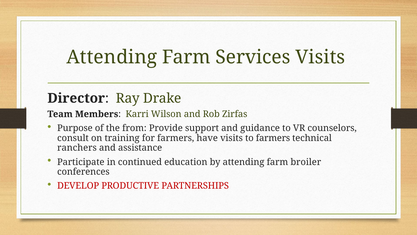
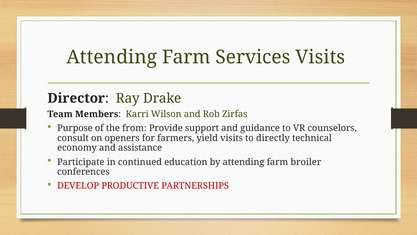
training: training -> openers (122, 138)
have: have -> yield (207, 138)
to farmers: farmers -> directly (273, 138)
ranchers: ranchers -> economy (77, 148)
